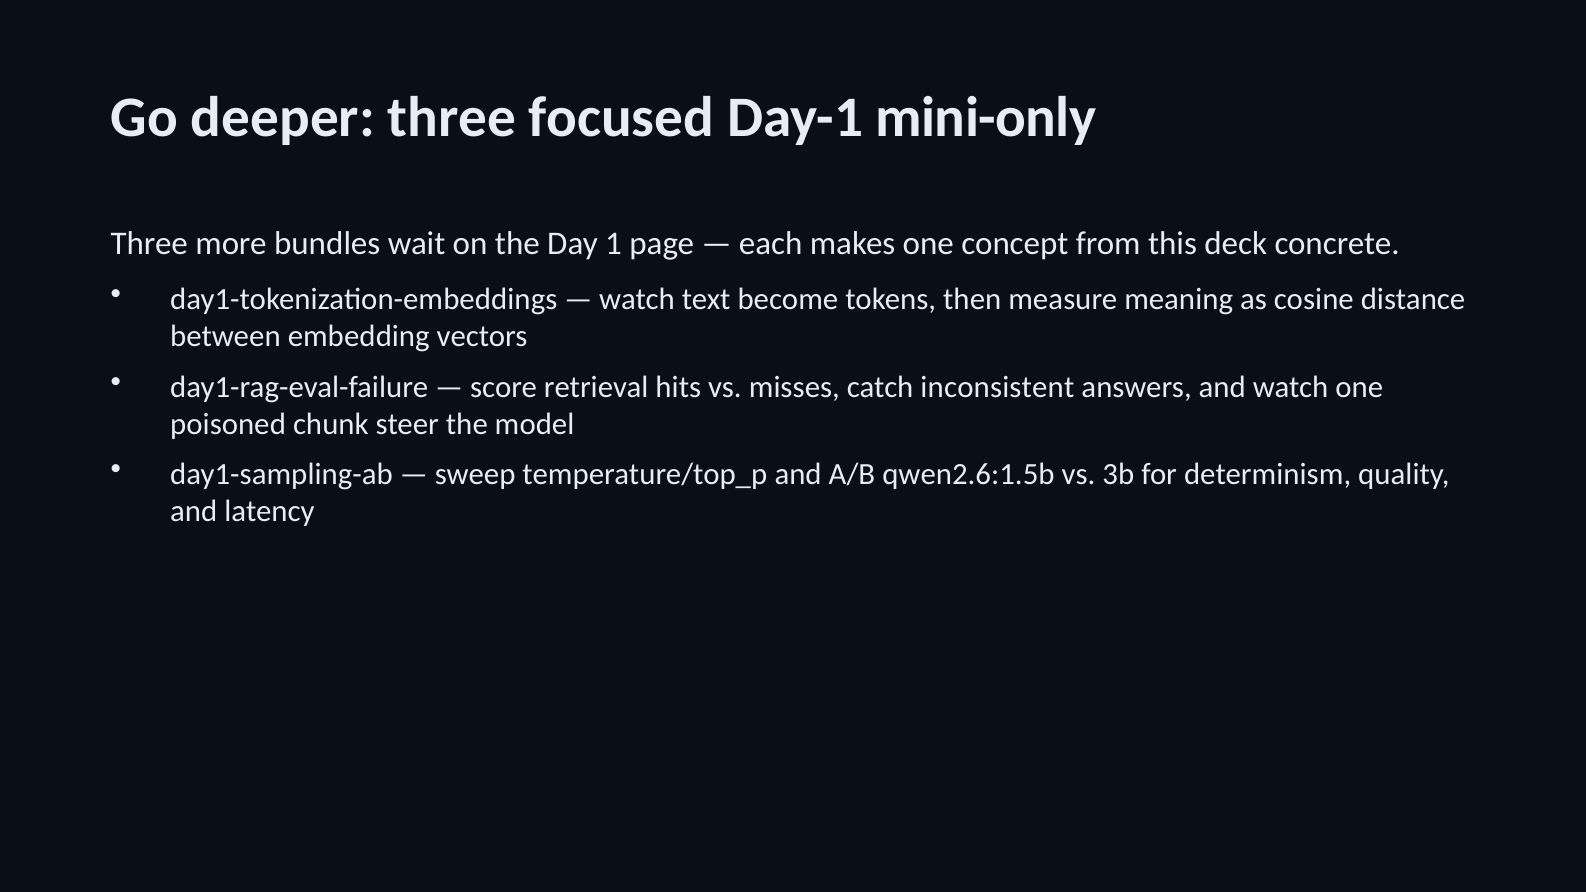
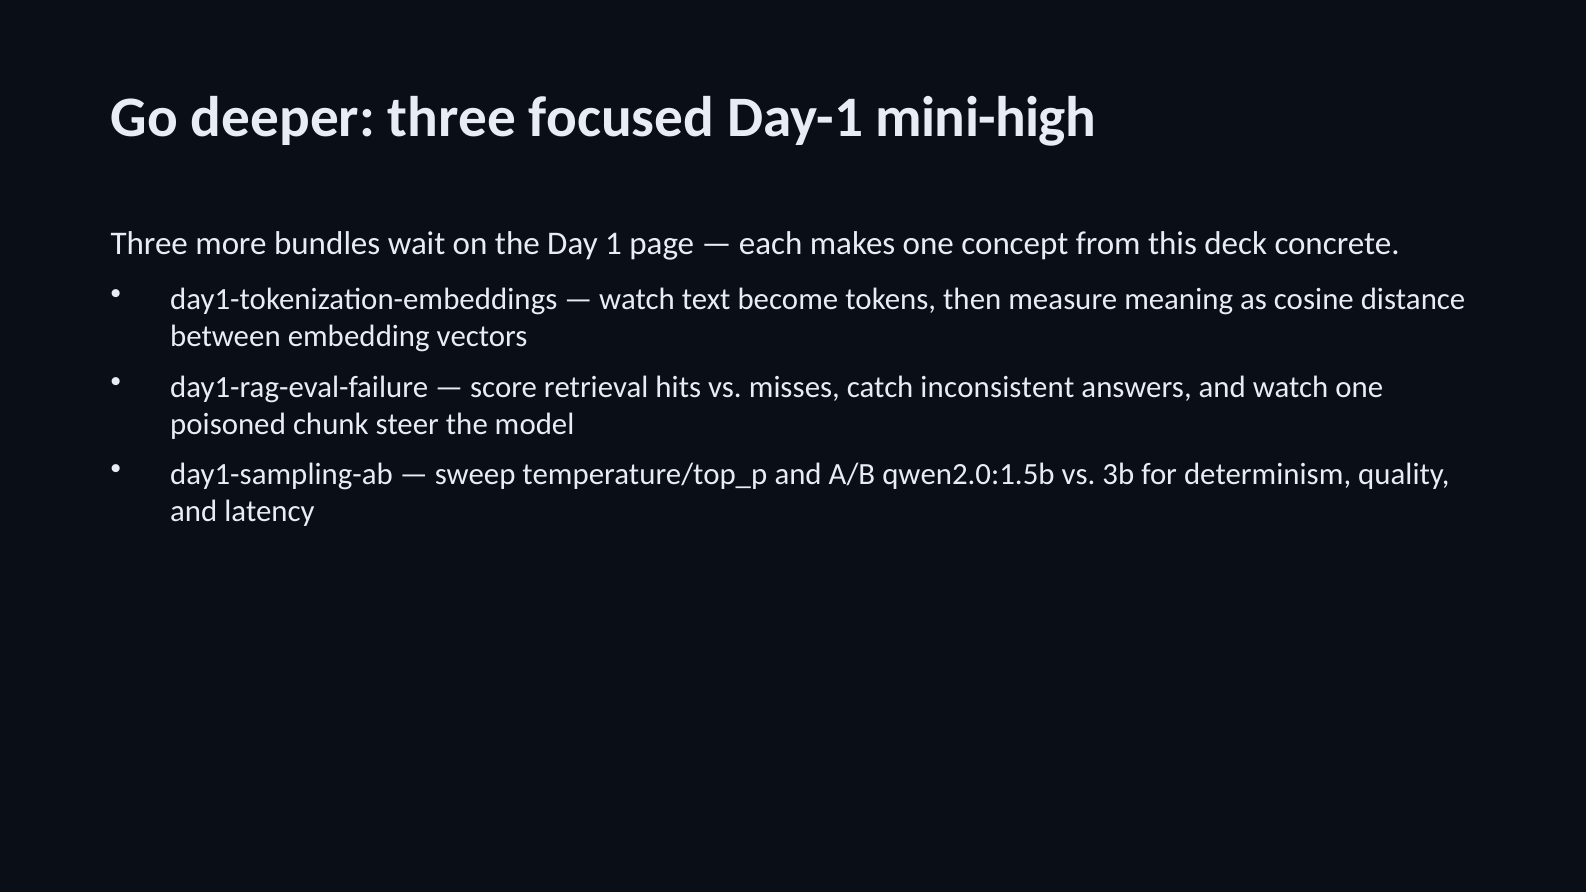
mini-only: mini-only -> mini-high (986, 117)
qwen2.6:1.5b: qwen2.6:1.5b -> qwen2.0:1.5b (968, 474)
